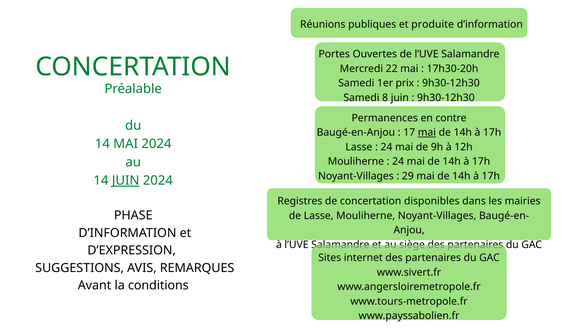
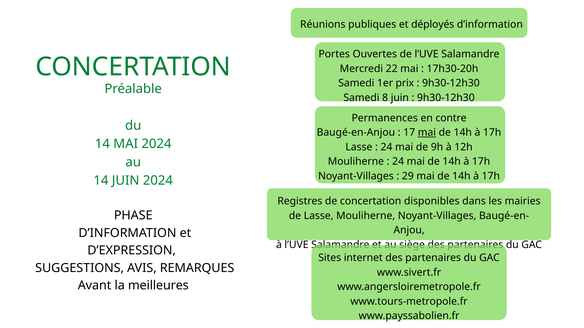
produite: produite -> déployés (433, 24)
JUIN underline: present -> none (126, 181)
conditions: conditions -> meilleures (158, 286)
